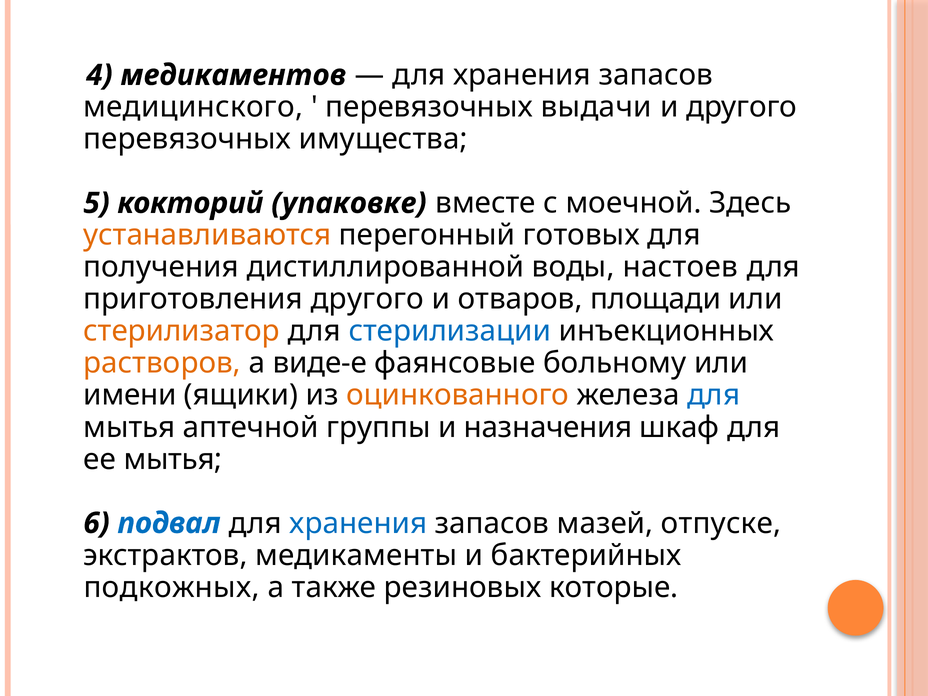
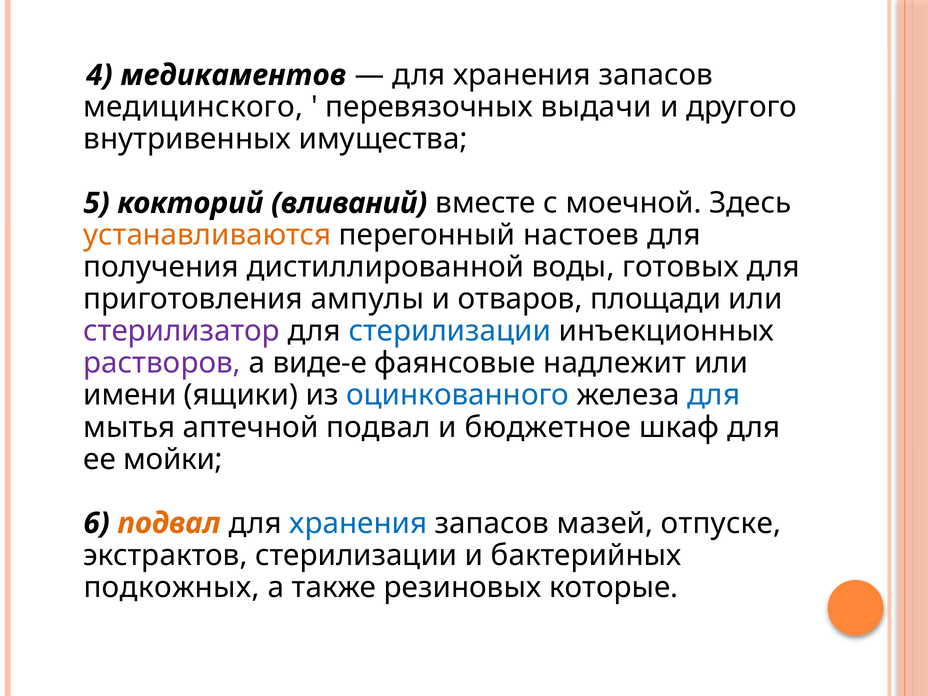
перевязочных: перевязочных -> внутривенных (187, 139)
упаковке: упаковке -> вливаний (349, 203)
готовых: готовых -> настоев (581, 235)
настоев: настоев -> готовых (681, 267)
приготовления другого: другого -> ампулы (367, 299)
стерилизатор colour: orange -> purple (182, 331)
растворов colour: orange -> purple (162, 363)
больному: больному -> надлежит (615, 363)
оцинкованного colour: orange -> blue (458, 395)
аптечной группы: группы -> подвал (378, 427)
назначения: назначения -> бюджетное (548, 427)
ее мытья: мытья -> мойки (173, 459)
подвал colour: blue -> orange (169, 523)
экстрактов медикаменты: медикаменты -> стерилизации (356, 555)
